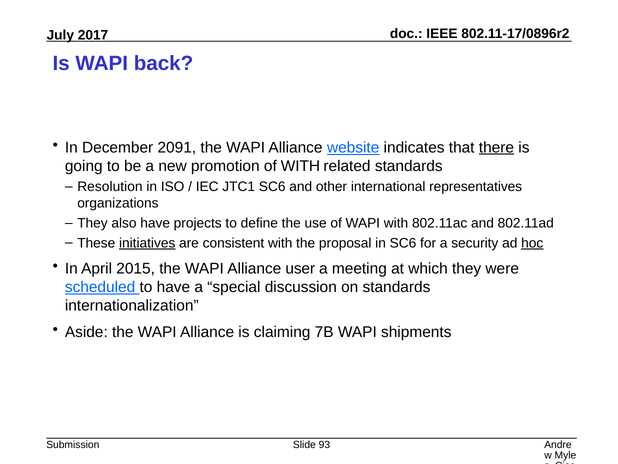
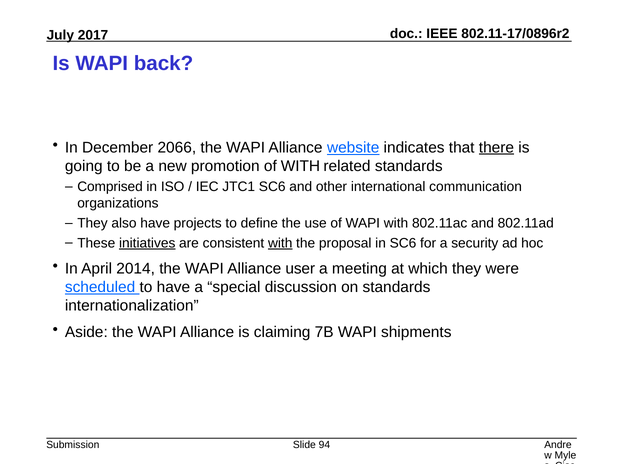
2091: 2091 -> 2066 (177, 147)
Resolution: Resolution -> Comprised (110, 187)
representatives: representatives -> communication (476, 187)
with underline: none -> present (280, 243)
hoc underline: present -> none (532, 243)
2015: 2015 -> 2014 (136, 268)
93: 93 -> 94 (324, 445)
